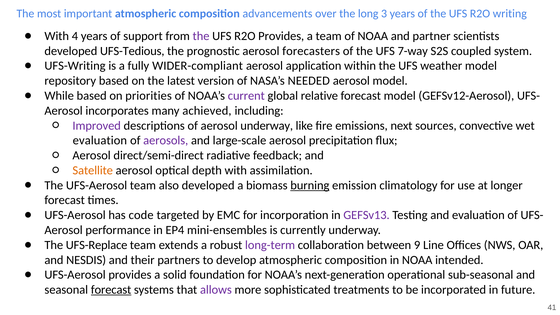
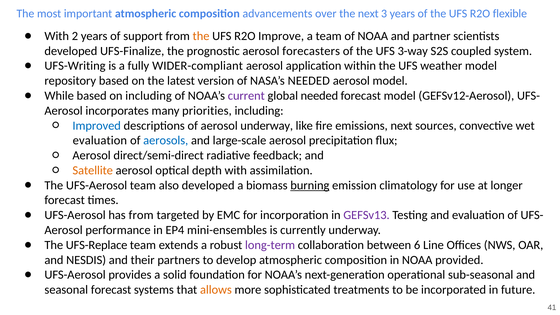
the long: long -> next (368, 14)
writing: writing -> flexible (510, 14)
4: 4 -> 2 (75, 36)
the colour: purple -> orange (201, 36)
R2O Provides: Provides -> Improve (281, 36)
UFS-Tedious: UFS-Tedious -> UFS-Finalize (132, 51)
7-way: 7-way -> 3-way (413, 51)
on priorities: priorities -> including (149, 96)
global relative: relative -> needed (319, 96)
achieved: achieved -> priorities (207, 111)
Improved colour: purple -> blue (97, 126)
aerosols colour: purple -> blue (166, 141)
has code: code -> from (141, 215)
9: 9 -> 6 (417, 245)
intended: intended -> provided (459, 260)
forecast underline: present -> none (111, 290)
allows colour: purple -> orange (216, 290)
